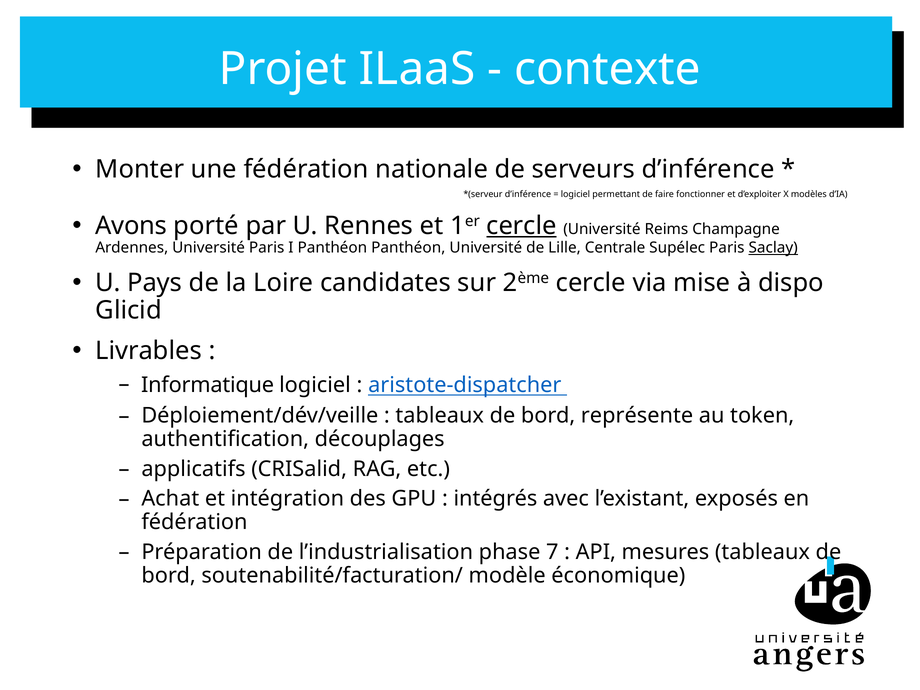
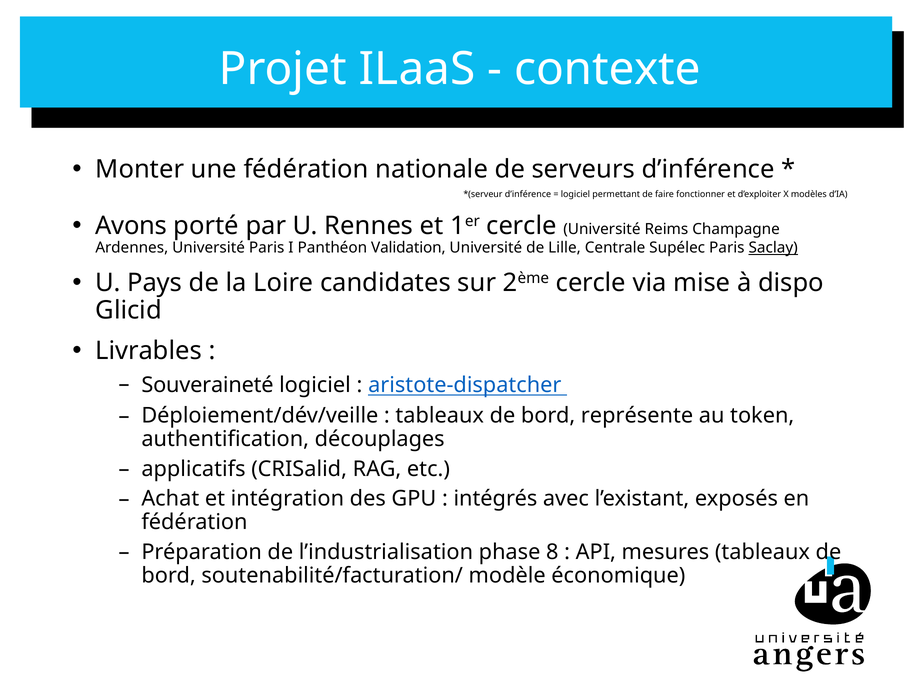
cercle underline: present -> none (522, 226)
Panthéon Panthéon: Panthéon -> Validation (408, 248)
Informatique: Informatique -> Souveraineté (208, 385)
7: 7 -> 8 (552, 552)
